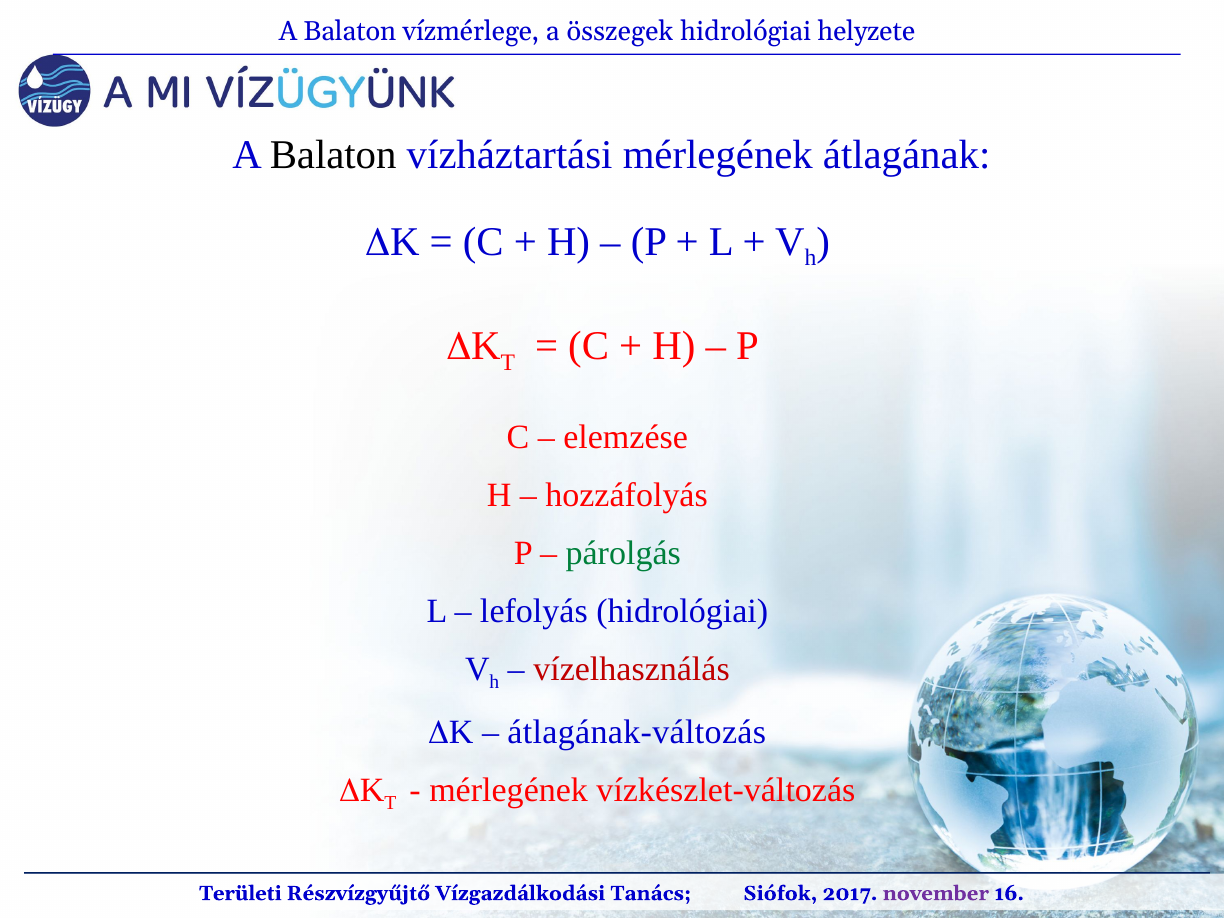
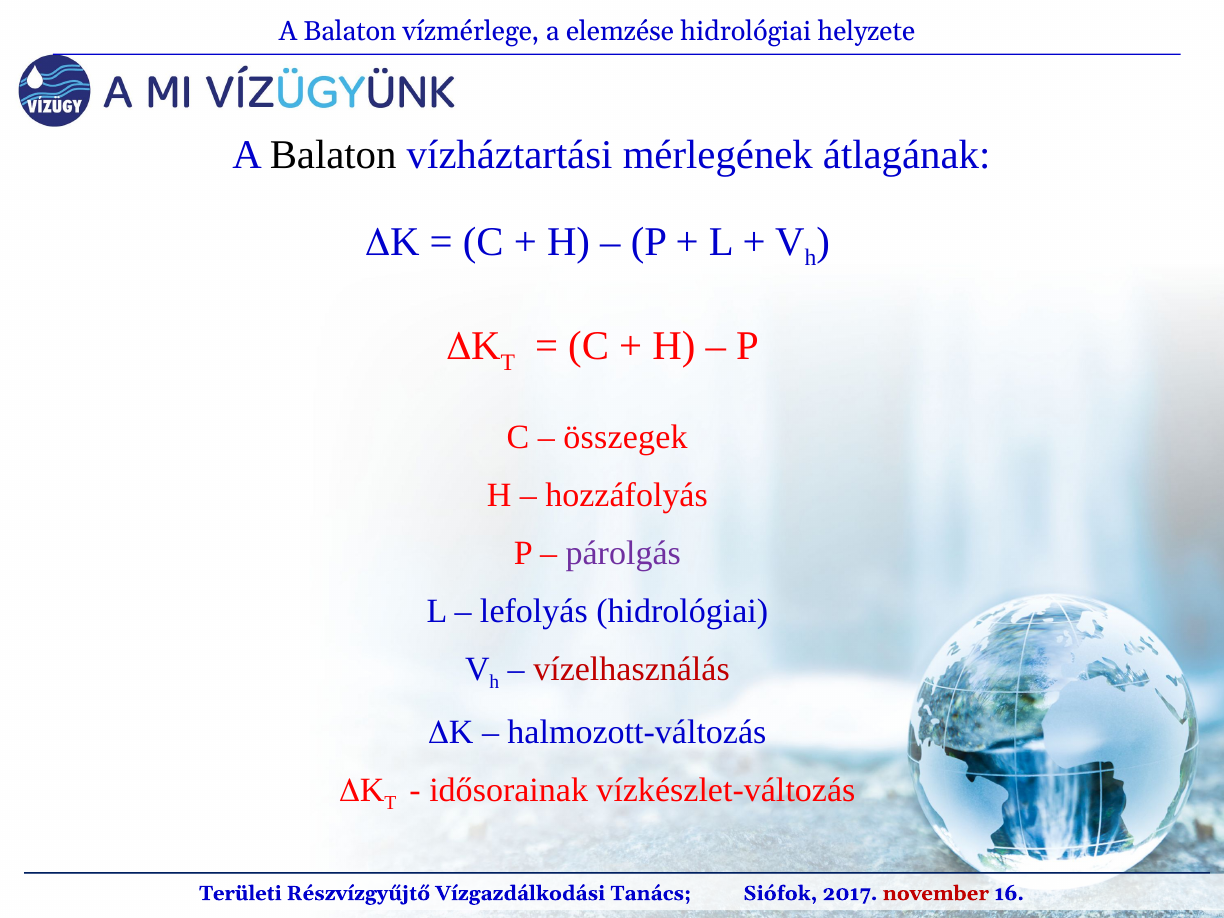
összegek: összegek -> elemzése (620, 31)
elemzése: elemzése -> összegek (626, 438)
párolgás colour: green -> purple (623, 553)
átlagának-változás: átlagának-változás -> halmozott-változás (637, 732)
mérlegének: mérlegének -> idősorainak (509, 790)
november colour: purple -> red (936, 893)
